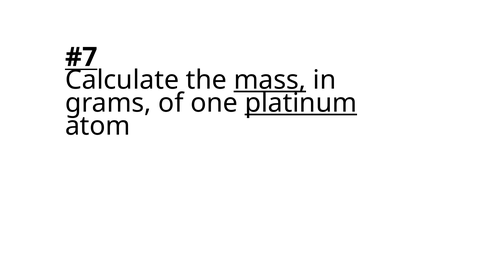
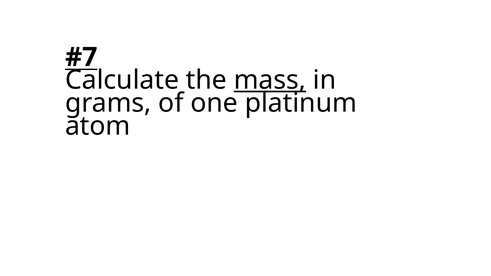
platinum underline: present -> none (301, 103)
